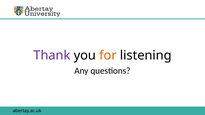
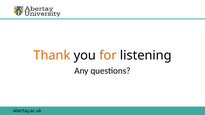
Thank colour: purple -> orange (52, 56)
